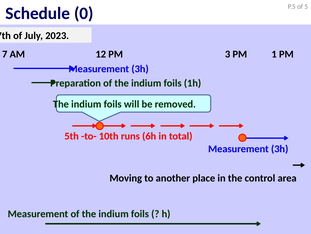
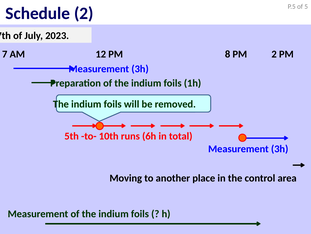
Schedule 0: 0 -> 2 (84, 13)
3: 3 -> 8 (228, 54)
PM 1: 1 -> 2 (274, 54)
